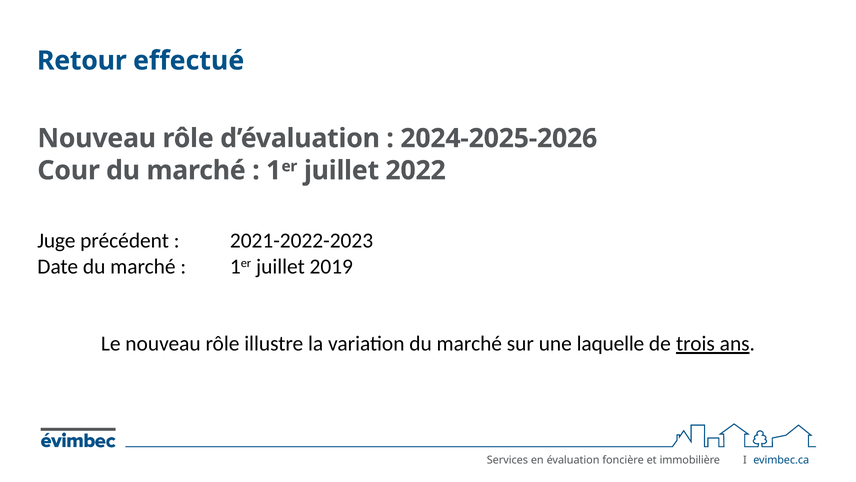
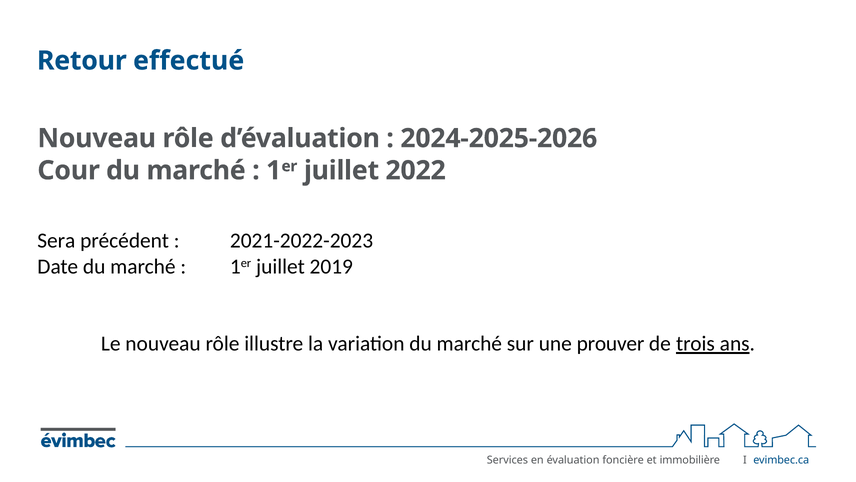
Juge: Juge -> Sera (56, 241)
laquelle: laquelle -> prouver (611, 343)
